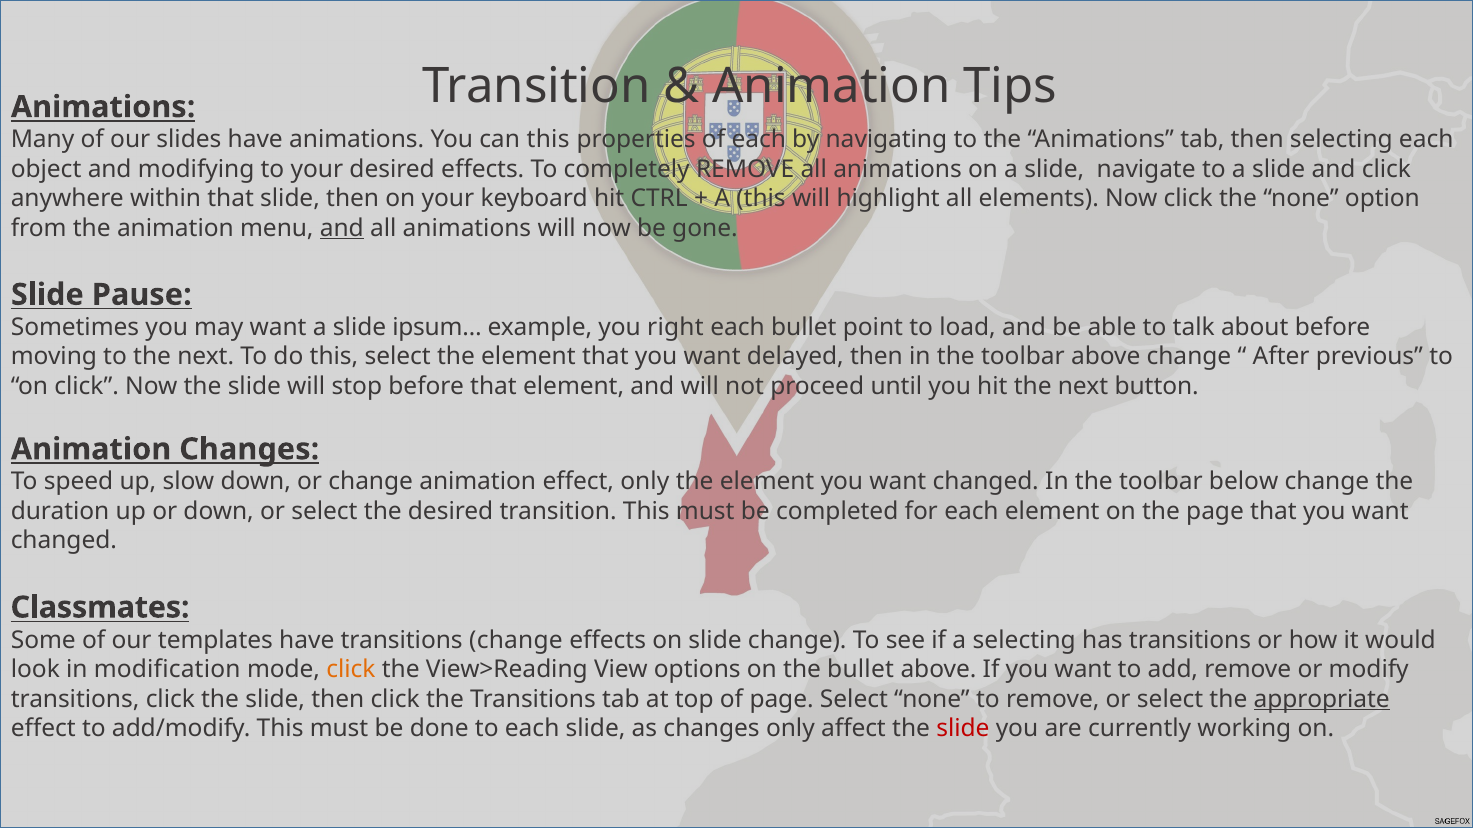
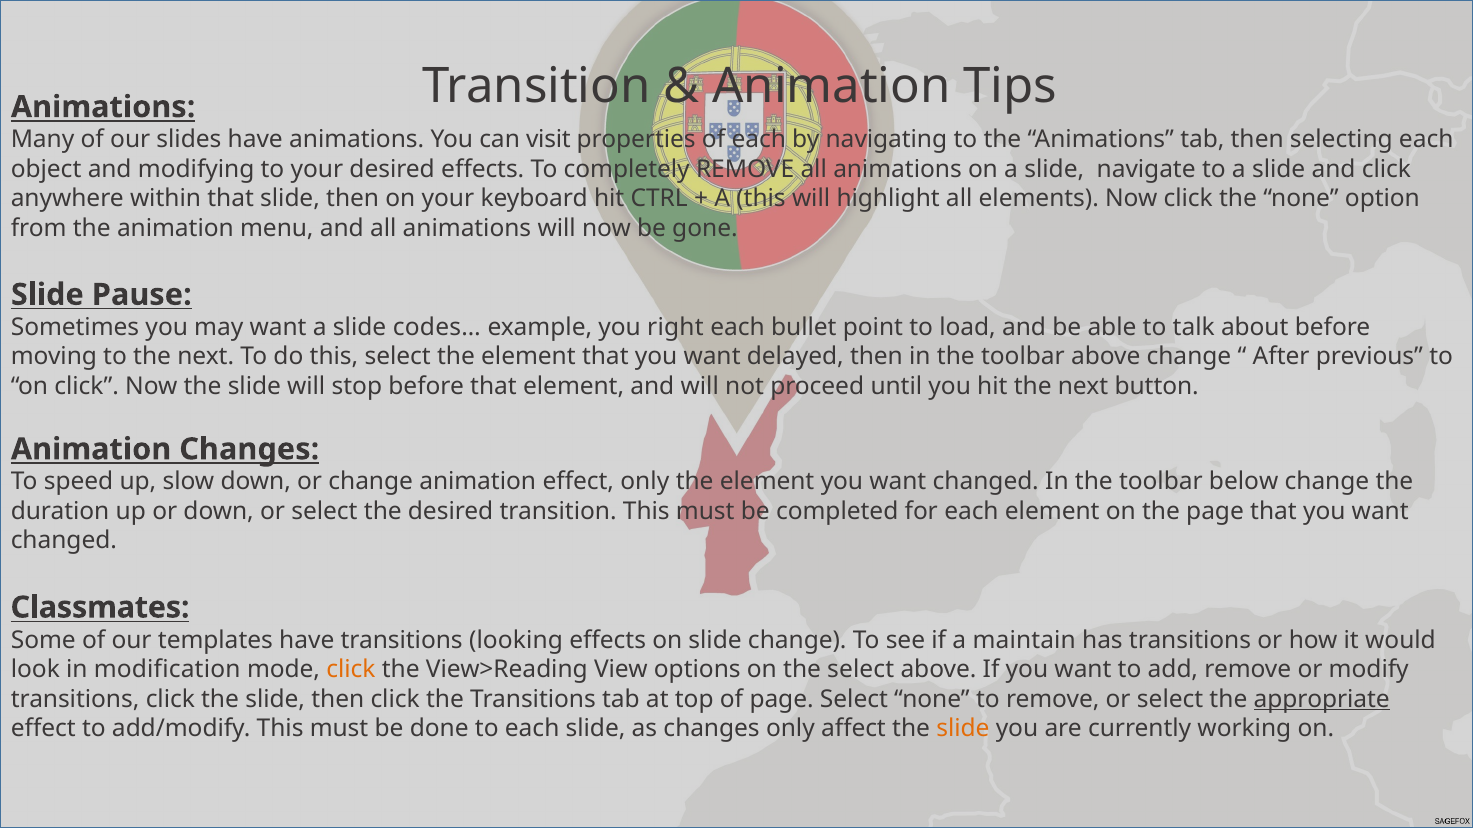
can this: this -> visit (548, 140)
and underline: present -> none (342, 228)
ipsum…: ipsum… -> codes… (437, 328)
transitions change: change -> looking (516, 641)
a selecting: selecting -> maintain (1024, 641)
the bullet: bullet -> select (861, 670)
slide colour: red -> orange (963, 729)
